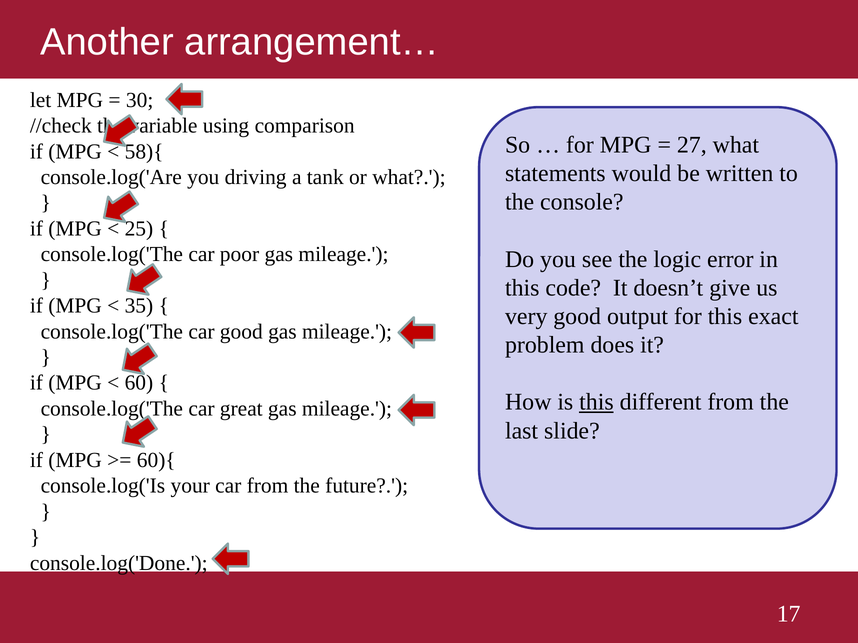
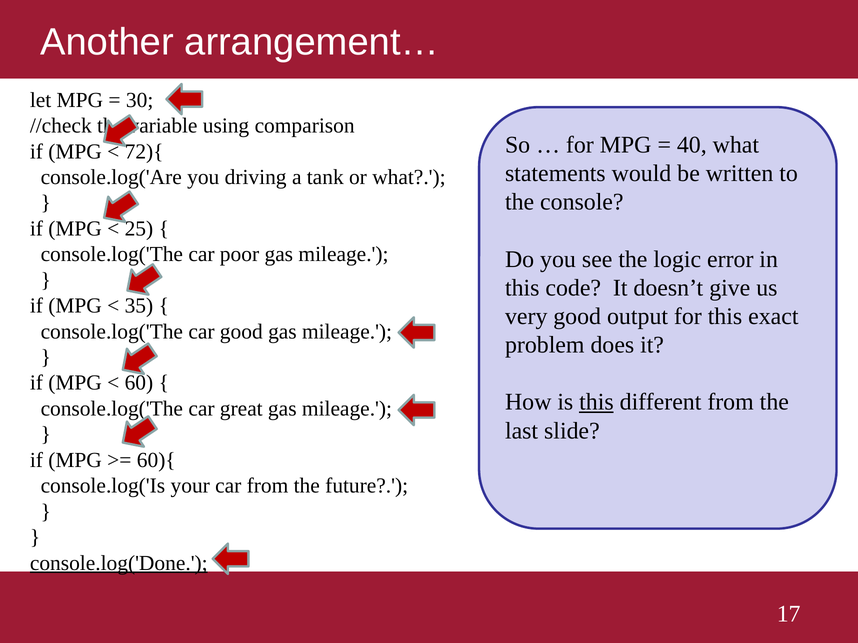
27: 27 -> 40 (692, 145)
58){: 58){ -> 72){ (144, 152)
console.log('Done underline: none -> present (119, 563)
